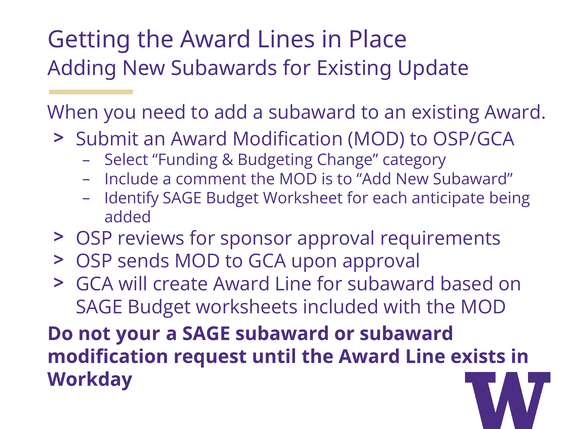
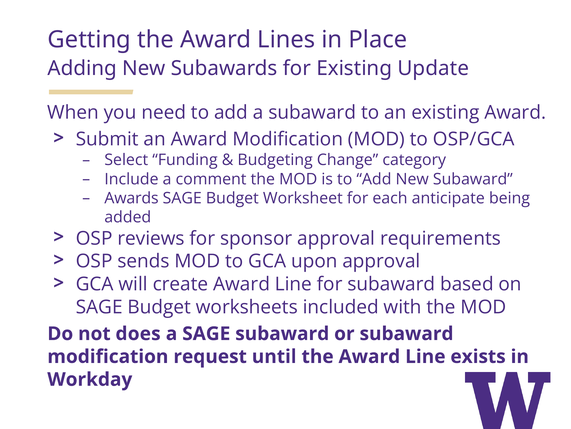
Identify: Identify -> Awards (132, 198)
your: your -> does (138, 333)
